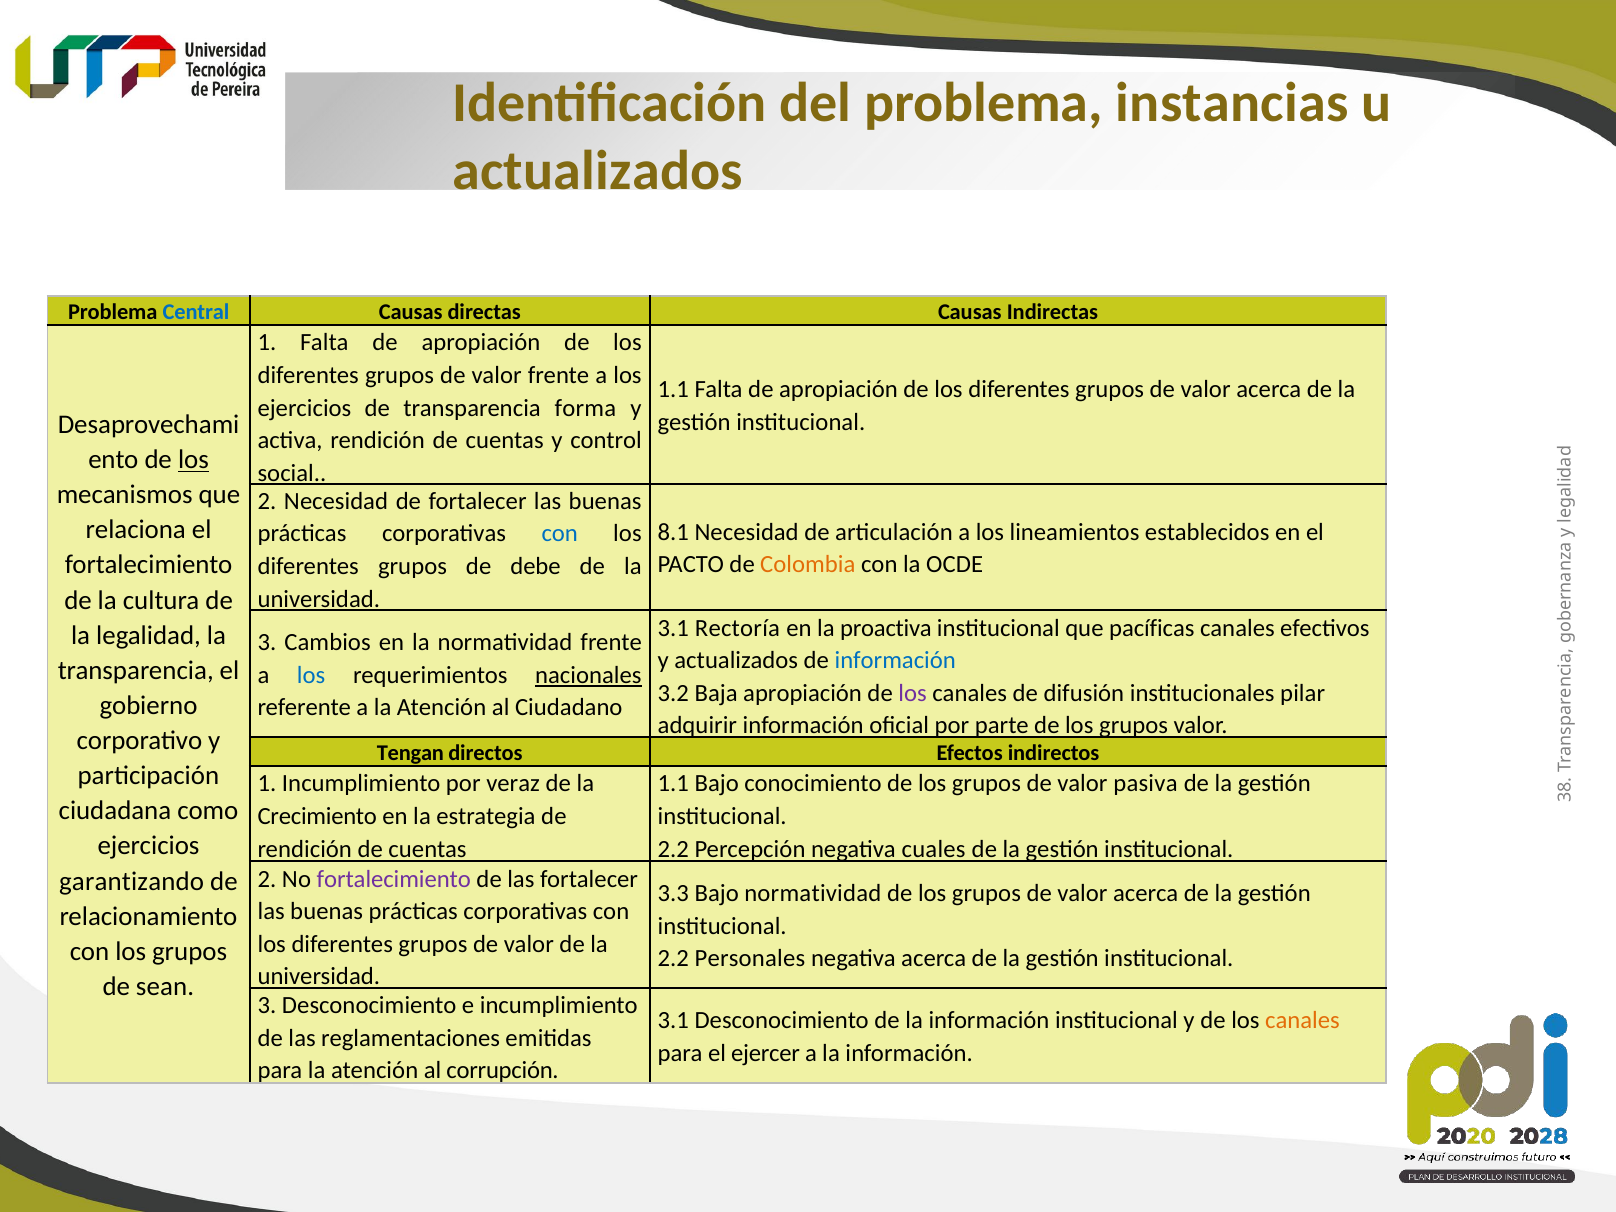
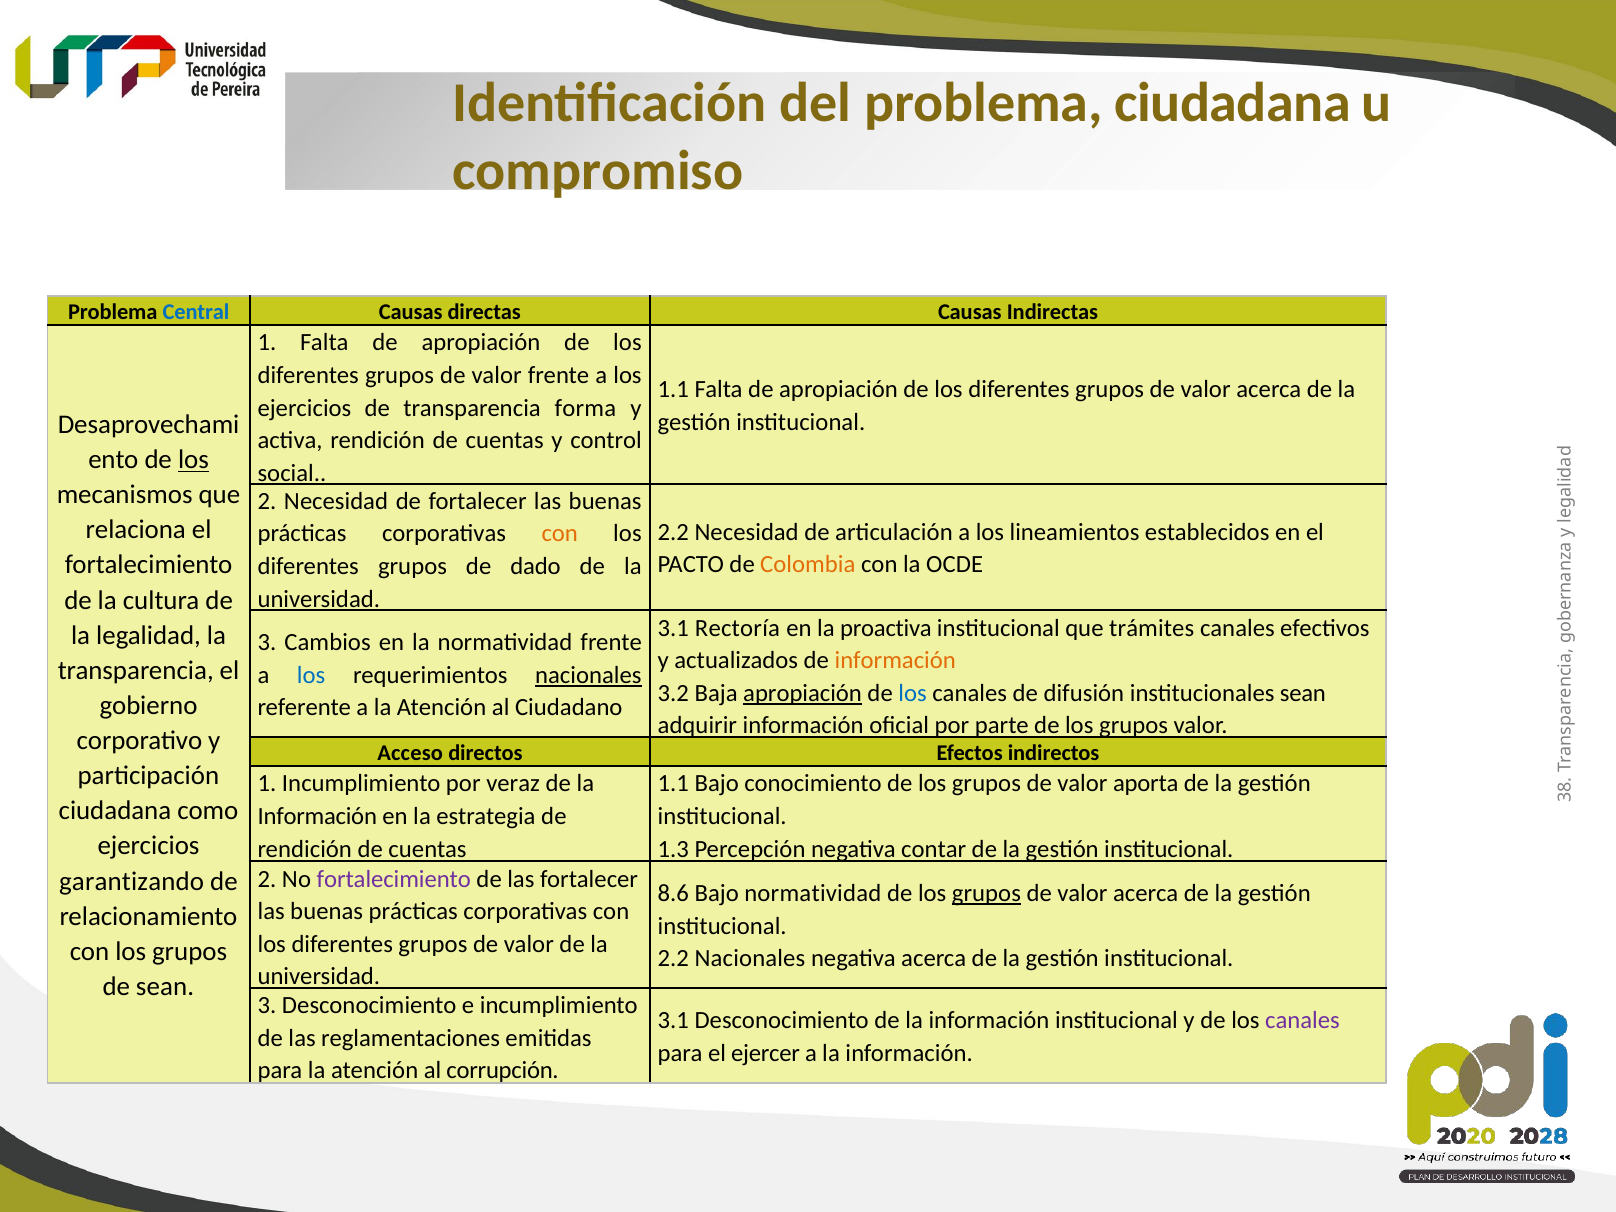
problema instancias: instancias -> ciudadana (1233, 103)
actualizados: actualizados -> compromiso (598, 171)
8.1: 8.1 -> 2.2 (673, 532)
con colour: blue -> orange (560, 534)
debe: debe -> dado (536, 566)
pacíficas: pacíficas -> trámites (1152, 628)
información colour: blue -> orange (895, 661)
apropiación underline: none -> present (803, 693)
los colour: purple -> blue (913, 693)
institucionales pilar: pilar -> sean (1303, 693)
Tengan: Tengan -> Acceso (410, 753)
pasiva: pasiva -> aporta (1146, 784)
Crecimiento: Crecimiento -> Información (317, 816)
2.2: 2.2 -> 1.3 (673, 849)
cuales: cuales -> contar (934, 849)
3.3: 3.3 -> 8.6 (673, 893)
grupos underline: none -> present (986, 893)
2.2 Personales: Personales -> Nacionales (750, 959)
canales colour: orange -> purple (1302, 1021)
